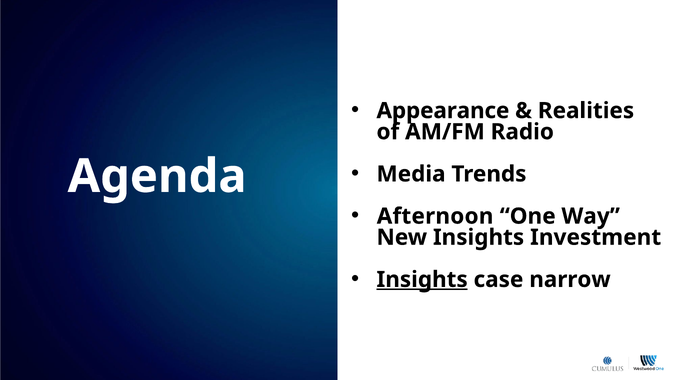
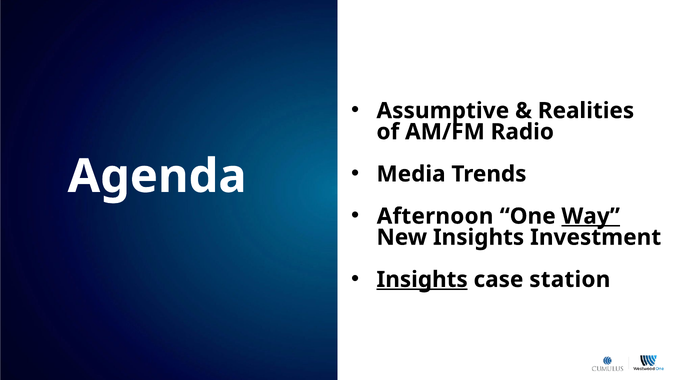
Appearance: Appearance -> Assumptive (443, 111)
Way underline: none -> present (591, 216)
narrow: narrow -> station (570, 279)
